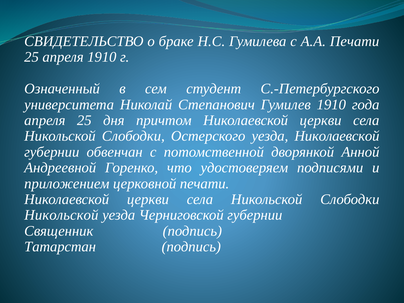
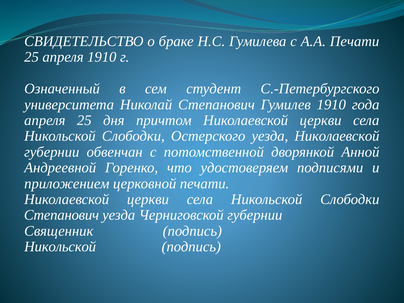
Никольской: Никольской -> Степанович (61, 215)
Татарстан: Татарстан -> Никольской (60, 247)
